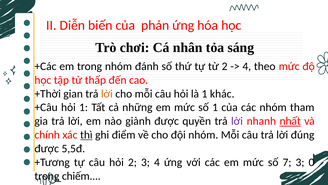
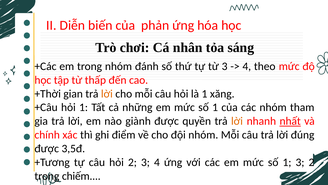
từ 2: 2 -> 3 (225, 66)
khác: khác -> xăng (222, 93)
lời colour: purple -> orange (237, 121)
thì underline: present -> none (86, 135)
5,5đ: 5,5đ -> 3,5đ (73, 148)
7: 7 -> 1 (287, 162)
3 0: 0 -> 2 (311, 162)
